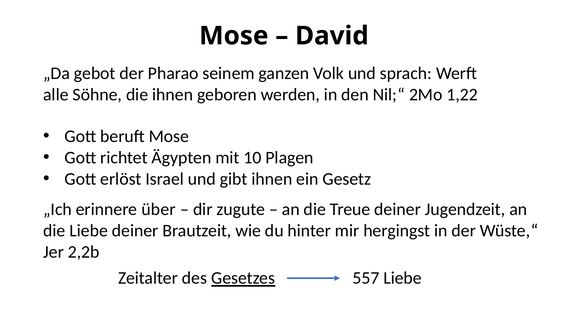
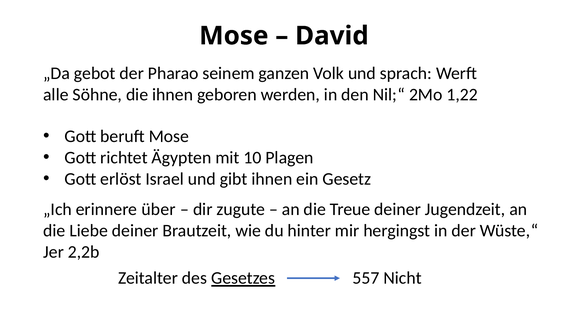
557 Liebe: Liebe -> Nicht (403, 279)
